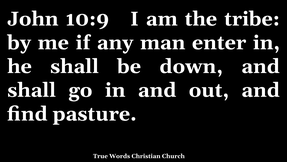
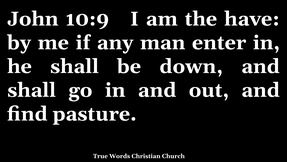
tribe: tribe -> have (252, 19)
